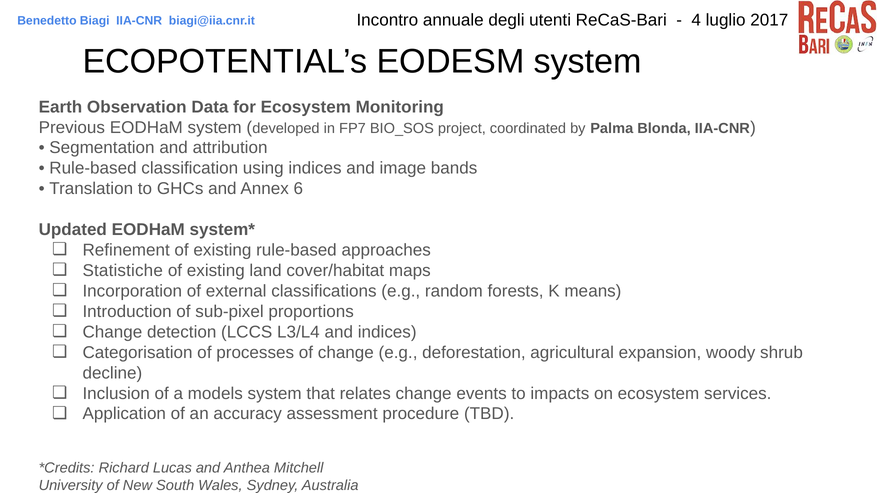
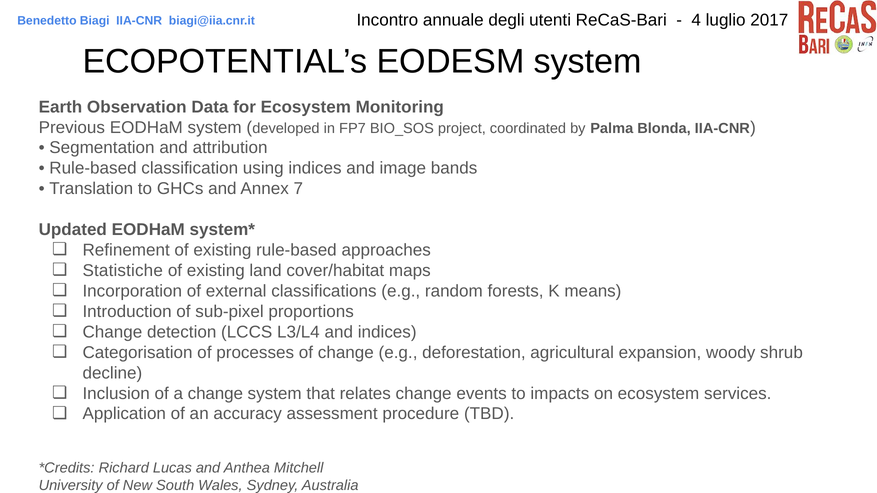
6: 6 -> 7 (298, 189)
a models: models -> change (215, 394)
